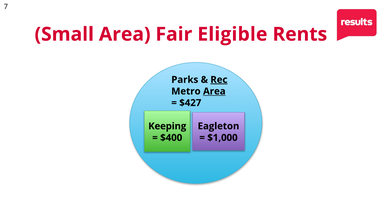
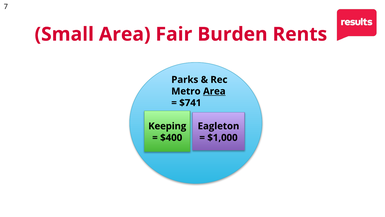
Eligible: Eligible -> Burden (232, 34)
Rec underline: present -> none (219, 80)
$427: $427 -> $741 (190, 103)
